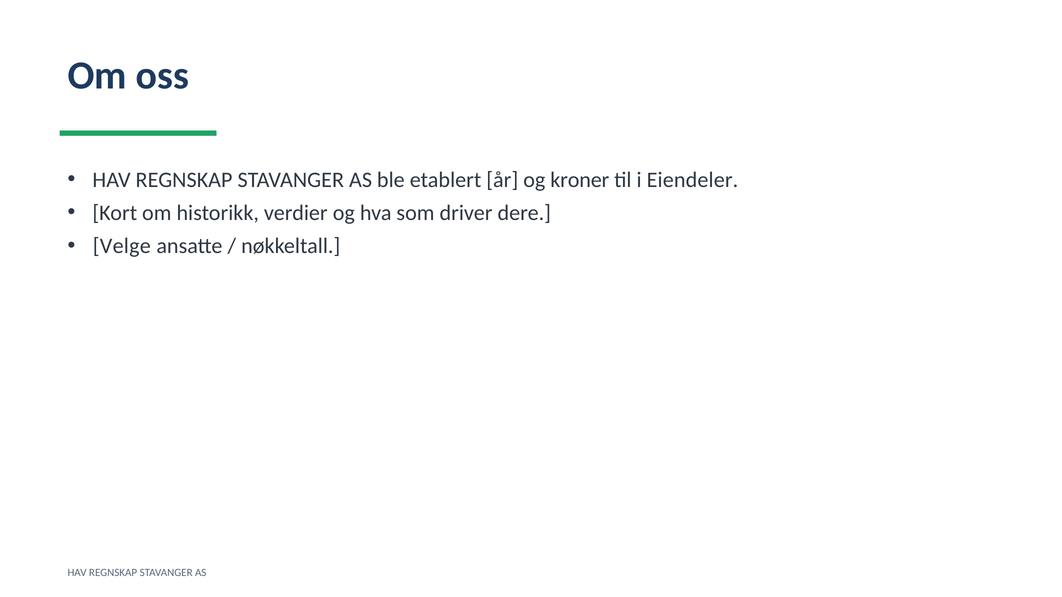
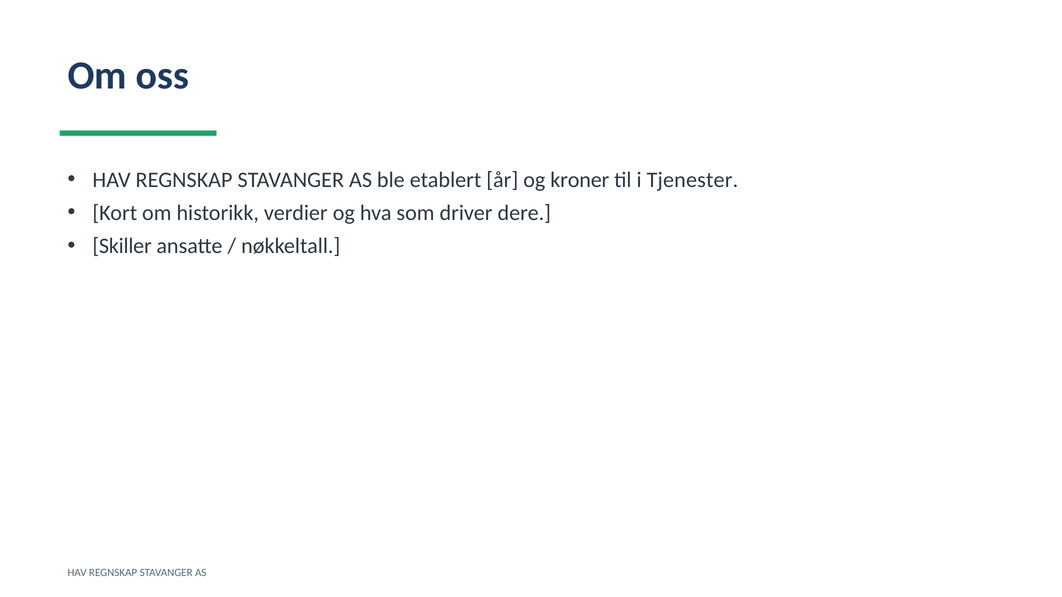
Eiendeler: Eiendeler -> Tjenester (692, 180)
Velge: Velge -> Skiller (122, 246)
